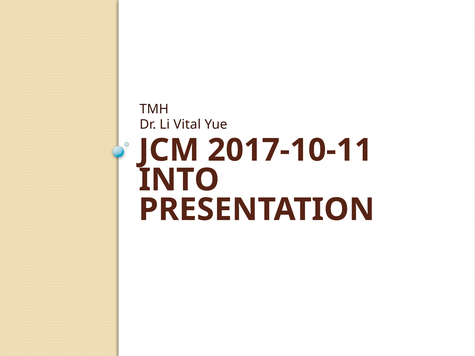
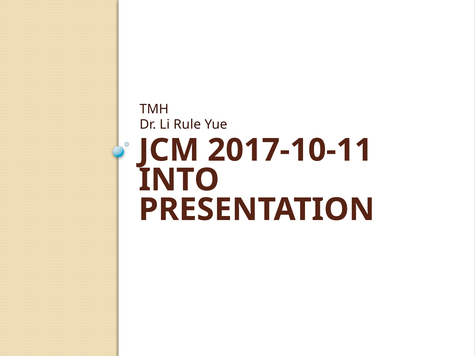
Vital: Vital -> Rule (187, 124)
